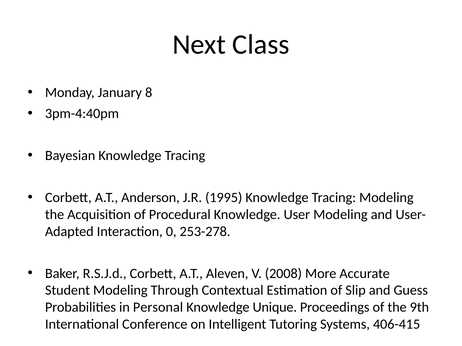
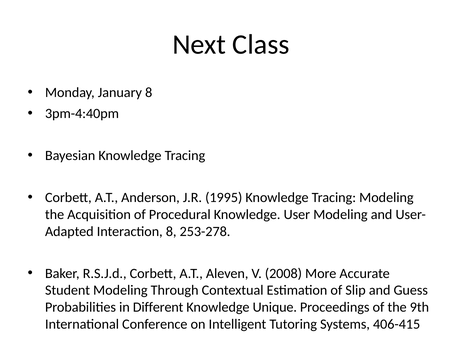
Interaction 0: 0 -> 8 (171, 232)
Personal: Personal -> Different (158, 308)
